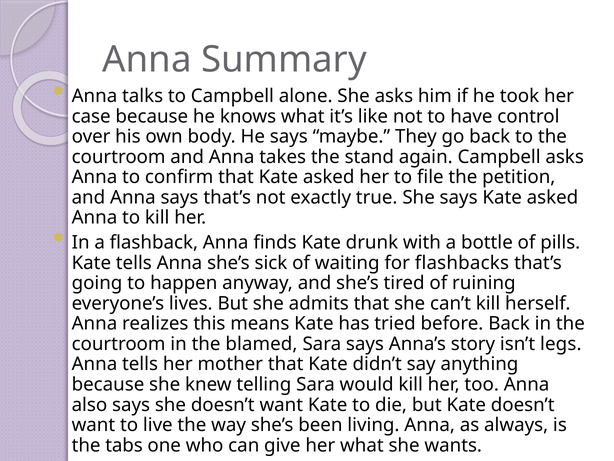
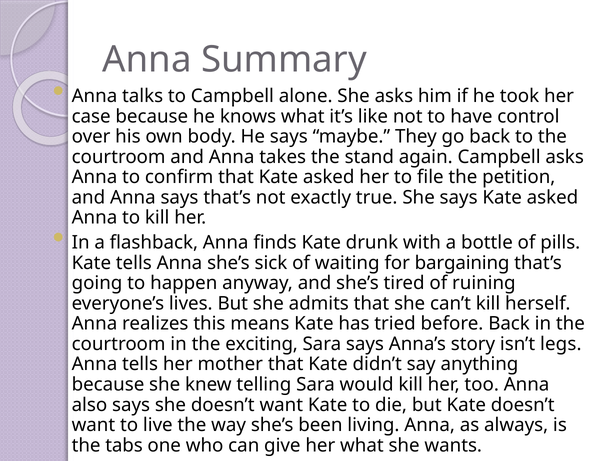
flashbacks: flashbacks -> bargaining (462, 263)
blamed: blamed -> exciting (262, 344)
